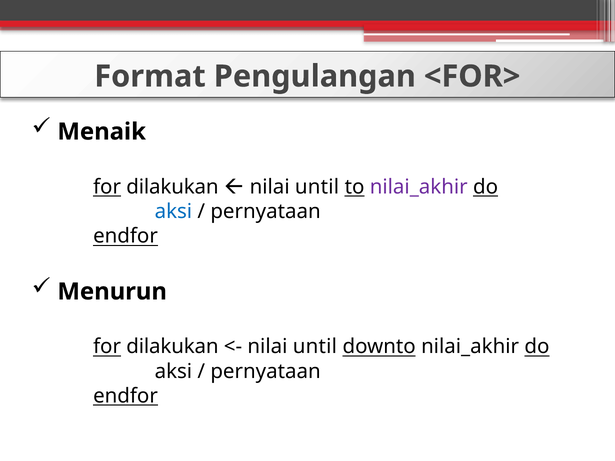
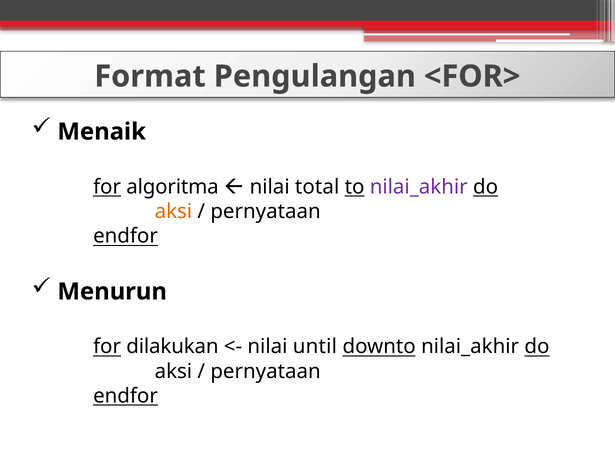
dilakukan: dilakukan -> algoritma (172, 187)
until: until -> total (317, 187)
aksi colour: blue -> orange (173, 212)
